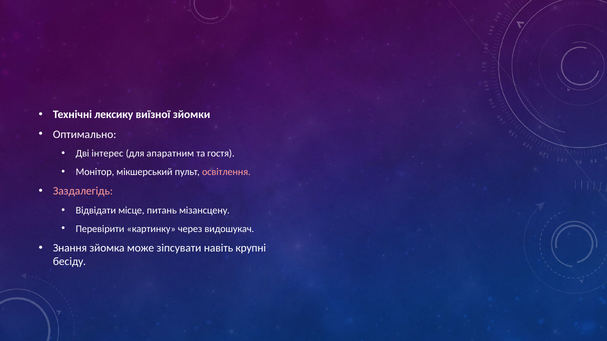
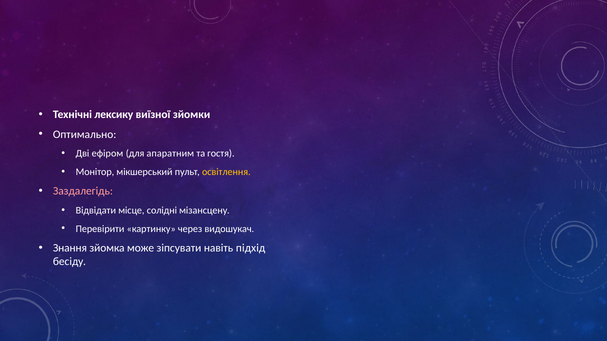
інтерес: інтерес -> ефіром (107, 154)
освітлення colour: pink -> yellow (226, 172)
питань: питань -> солідні (162, 211)
крупні: крупні -> підхід (251, 248)
